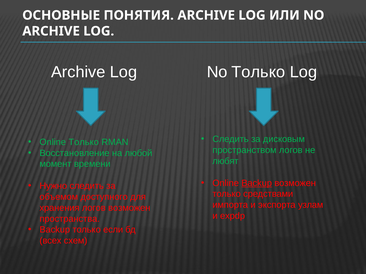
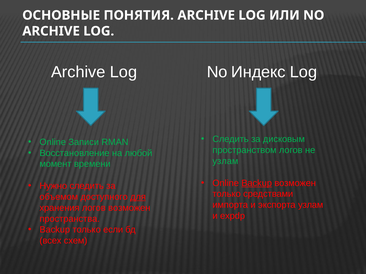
No Только: Только -> Индекс (258, 72)
Online Только: Только -> Записи (84, 142)
любят: любят -> узлам (225, 161)
для underline: none -> present (138, 197)
